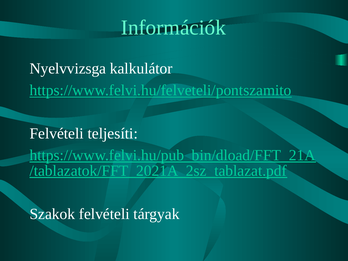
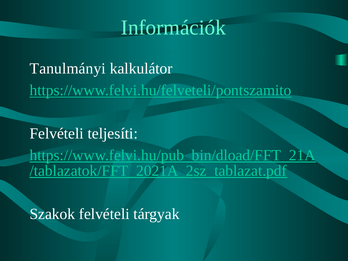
Nyelvvizsga: Nyelvvizsga -> Tanulmányi (68, 69)
